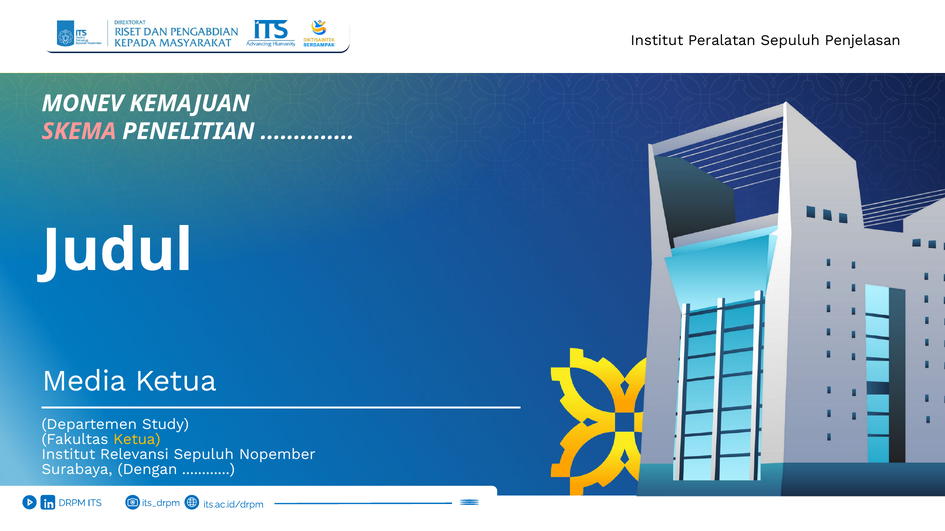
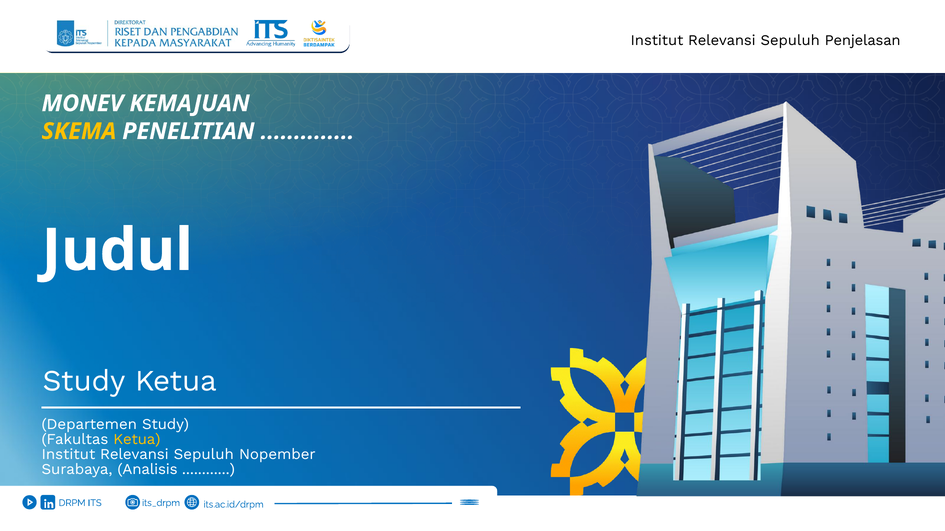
Peralatan: Peralatan -> Relevansi (722, 40)
SKEMA colour: pink -> yellow (79, 131)
Media: Media -> Study (84, 381)
Dengan: Dengan -> Analisis (147, 470)
